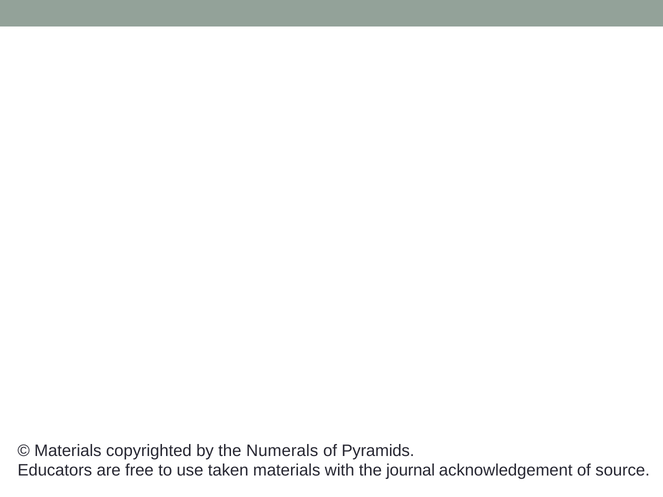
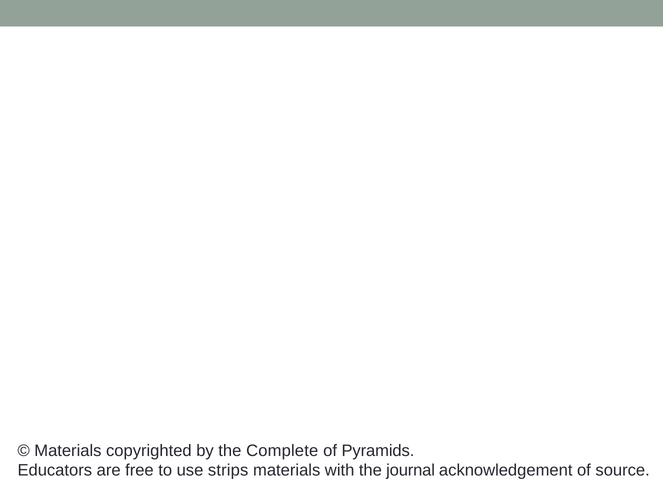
Numerals: Numerals -> Complete (282, 451)
taken: taken -> strips (228, 471)
